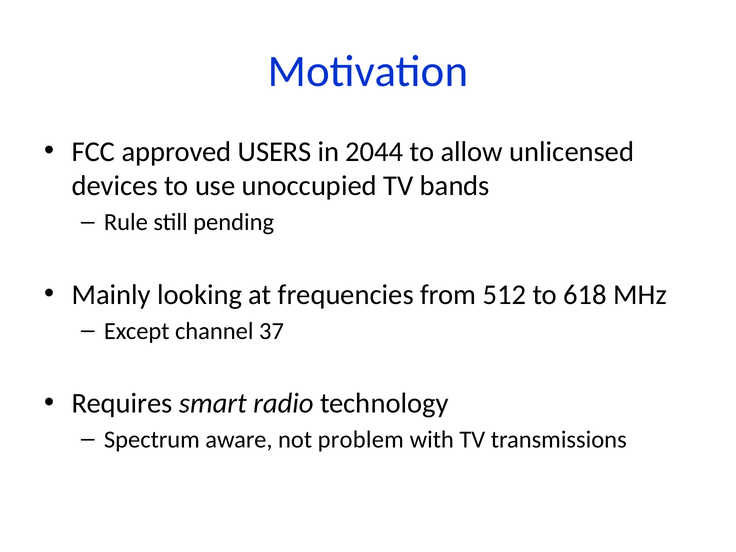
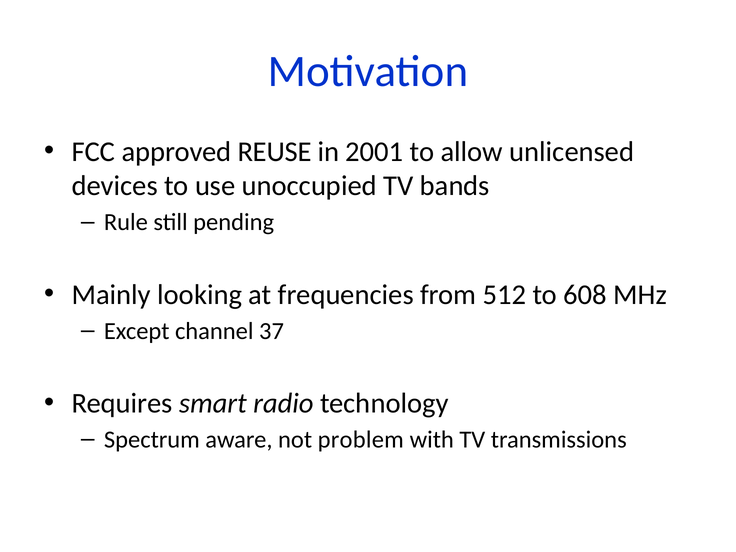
USERS: USERS -> REUSE (275, 152)
2044: 2044 -> 2001 (374, 152)
618: 618 -> 608 (585, 295)
